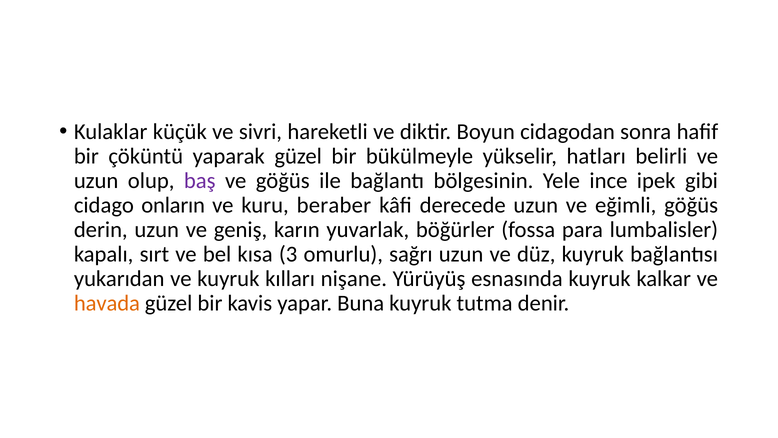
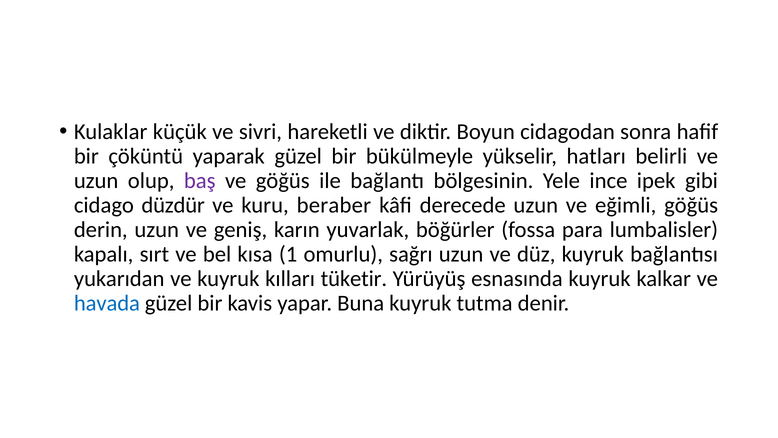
onların: onların -> düzdür (173, 205)
3: 3 -> 1 (288, 254)
nişane: nişane -> tüketir (354, 278)
havada colour: orange -> blue (107, 303)
